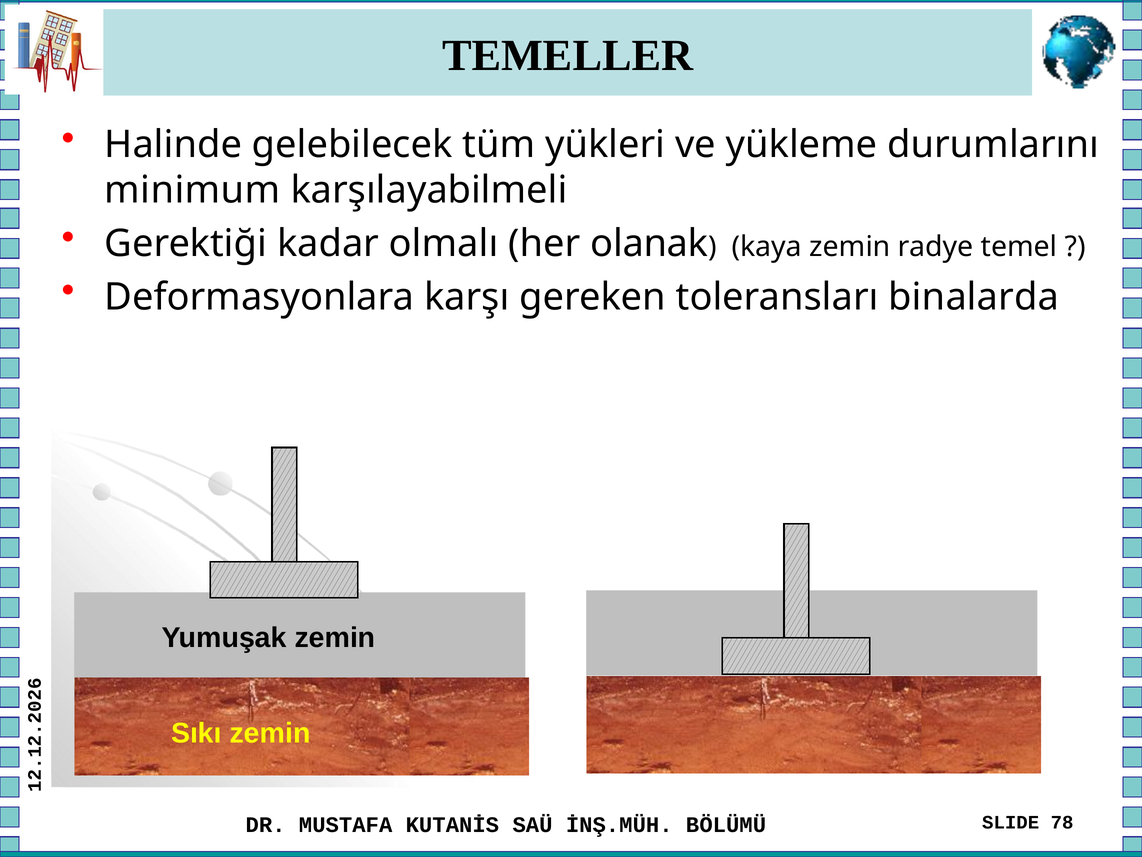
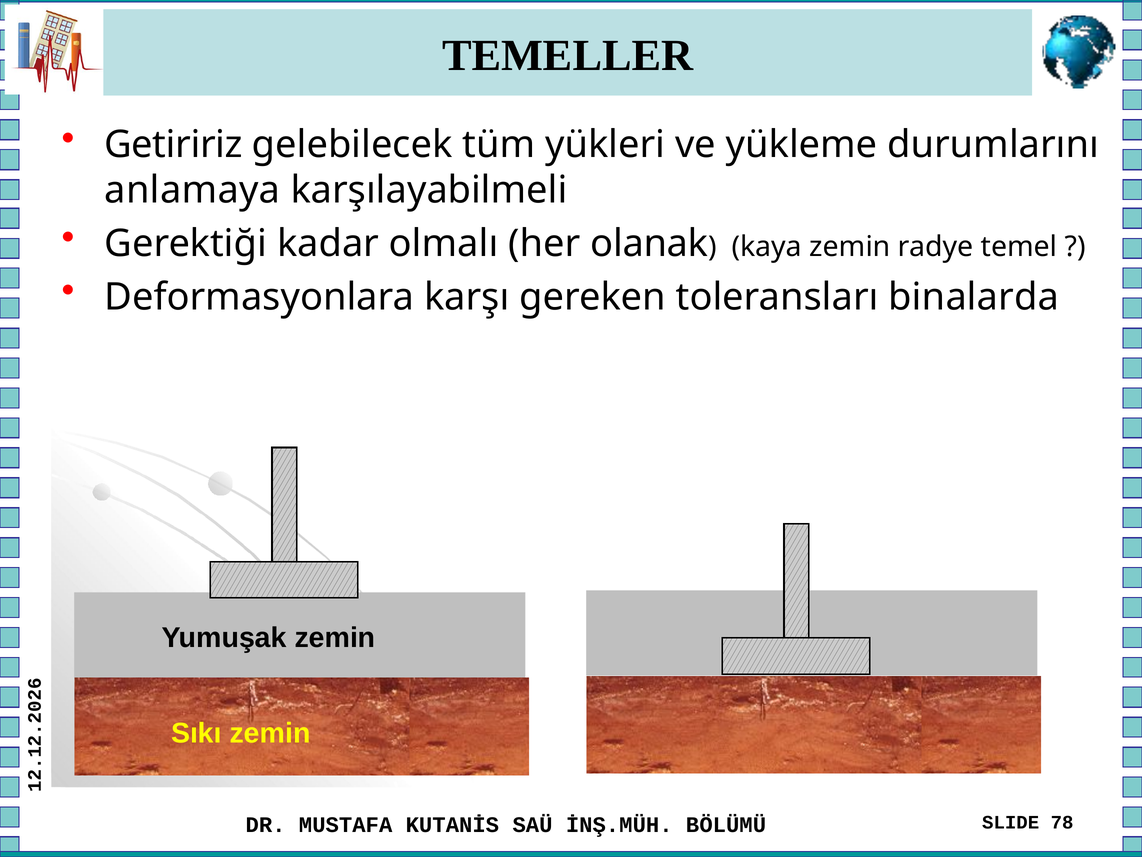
Halinde: Halinde -> Getiririz (173, 145)
minimum: minimum -> anlamaya (192, 190)
